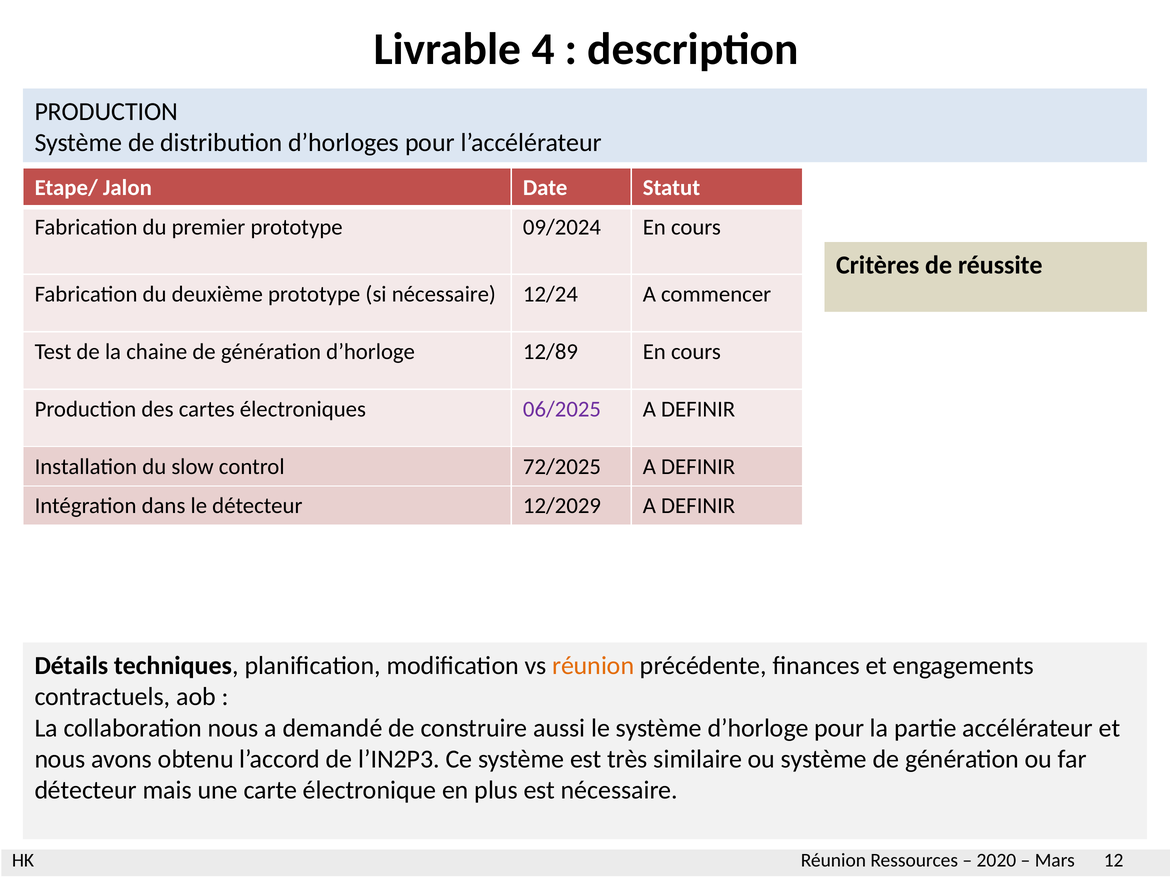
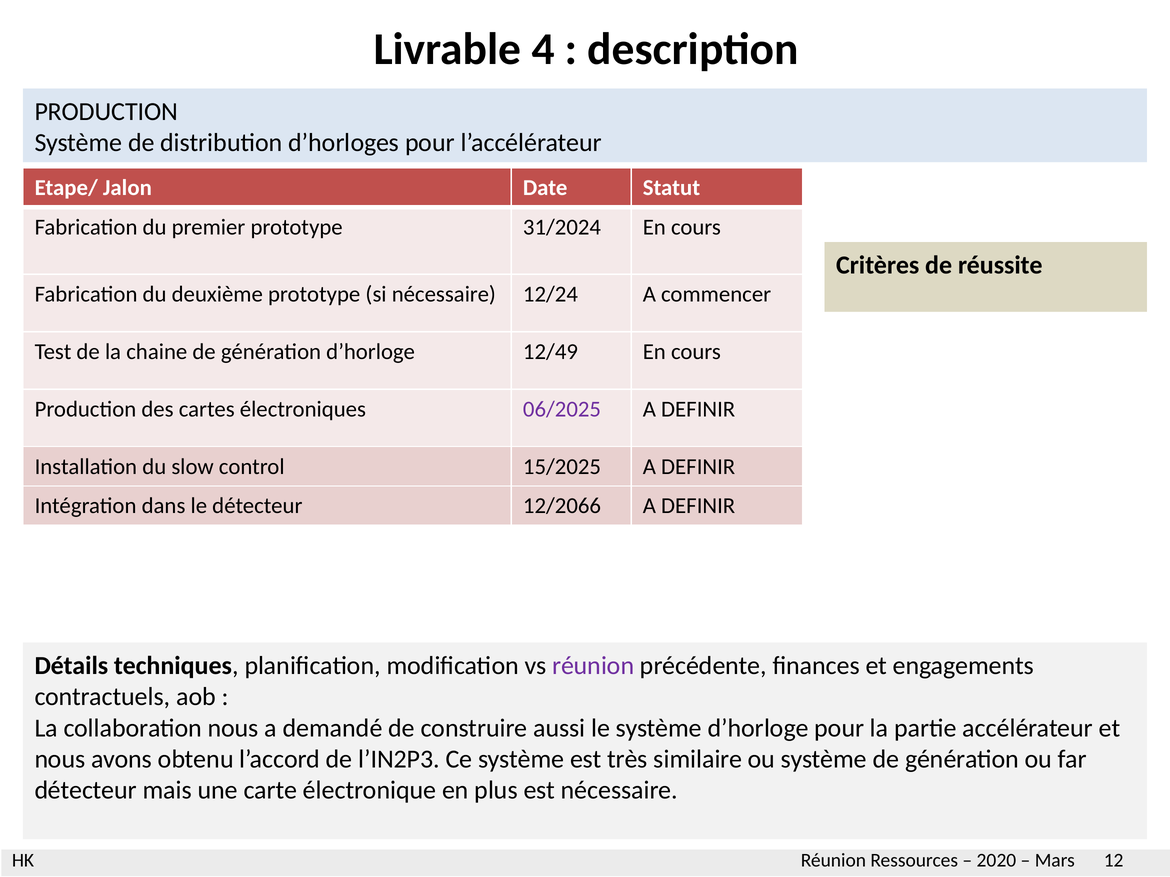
09/2024: 09/2024 -> 31/2024 (562, 227)
12/89: 12/89 -> 12/49 (550, 352)
72/2025: 72/2025 -> 15/2025 (562, 467)
12/2029: 12/2029 -> 12/2066 (562, 506)
réunion colour: orange -> purple (593, 666)
